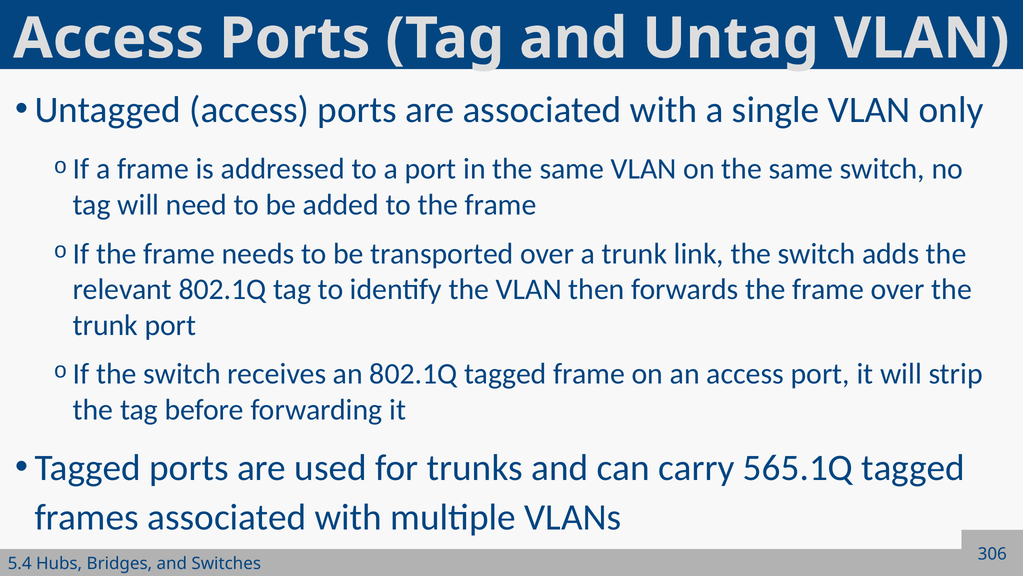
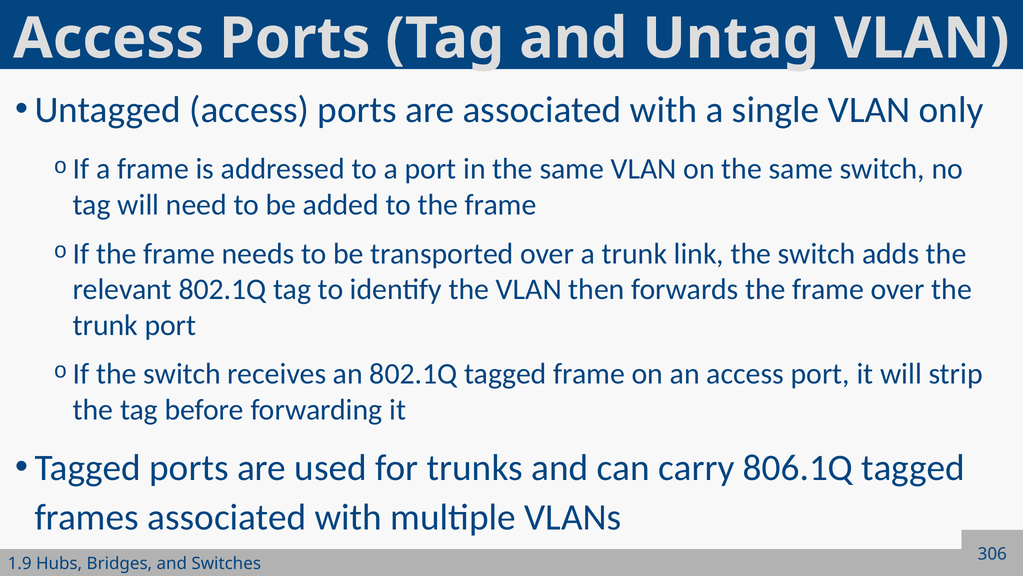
565.1Q: 565.1Q -> 806.1Q (798, 468)
5.4: 5.4 -> 1.9 (20, 563)
